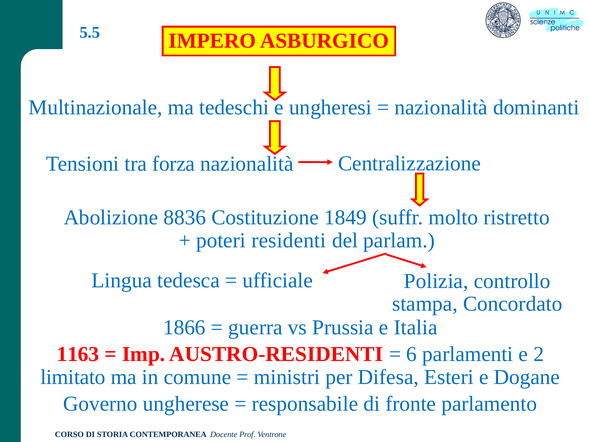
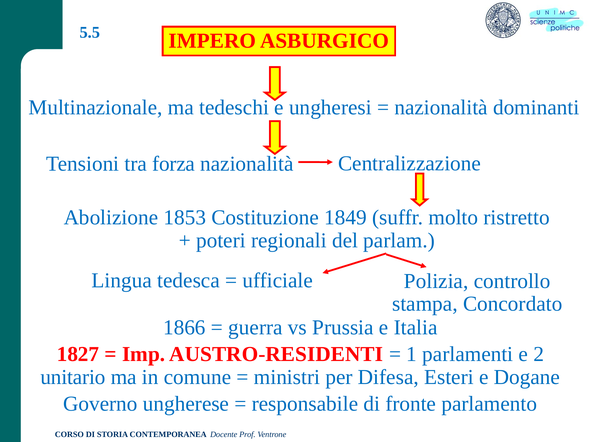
8836: 8836 -> 1853 (185, 217)
residenti: residenti -> regionali (289, 240)
1163: 1163 -> 1827 (78, 354)
6: 6 -> 1 (412, 354)
limitato: limitato -> unitario (73, 377)
